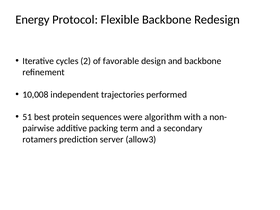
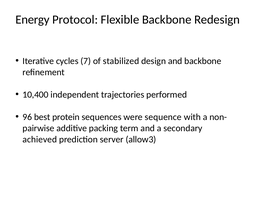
2: 2 -> 7 (86, 61)
favorable: favorable -> stabilized (121, 61)
10,008: 10,008 -> 10,400 (35, 95)
51: 51 -> 96 (27, 117)
algorithm: algorithm -> sequence (163, 117)
rotamers: rotamers -> achieved (40, 139)
